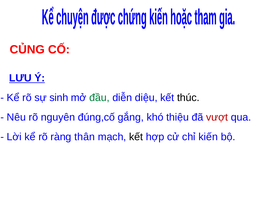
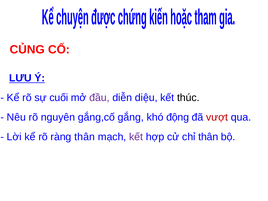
sinh: sinh -> cuối (59, 98)
đầu colour: green -> purple (99, 98)
đúng,cố: đúng,cố -> gắng,cố (96, 117)
thiệu: thiệu -> động (178, 117)
kết colour: black -> purple (136, 137)
chỉ kiến: kiến -> thân (208, 137)
